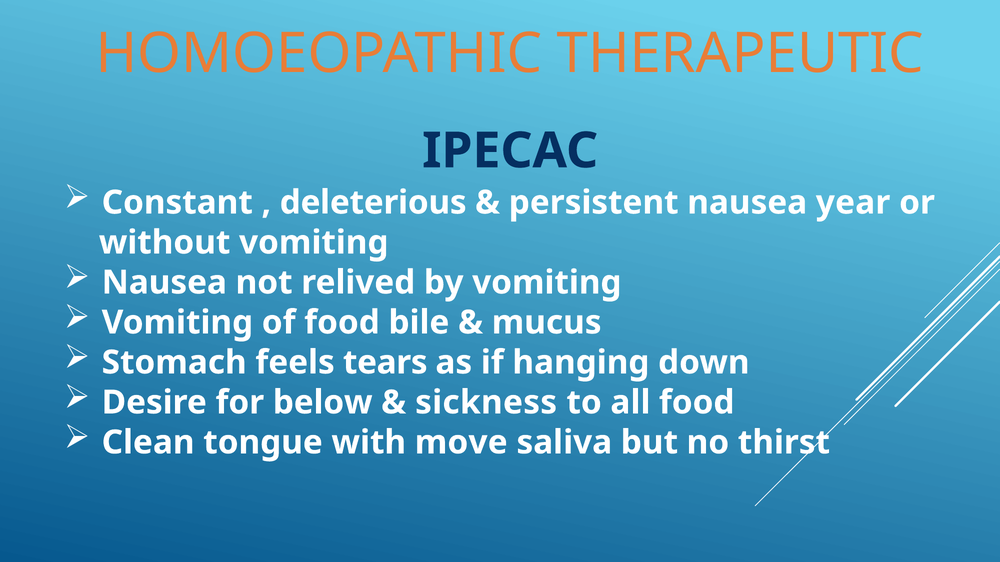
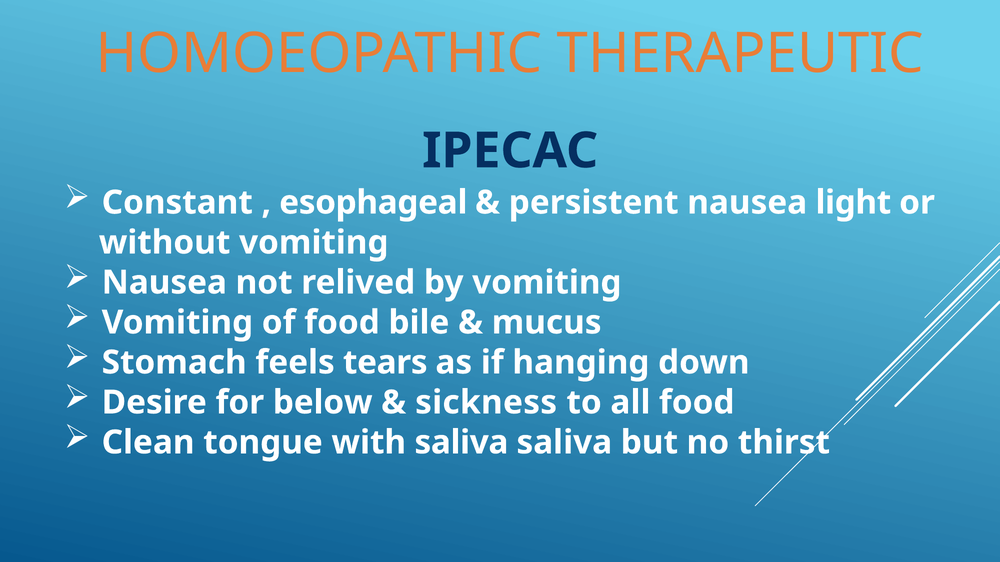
deleterious: deleterious -> esophageal (373, 203)
year: year -> light (853, 203)
with move: move -> saliva (461, 443)
